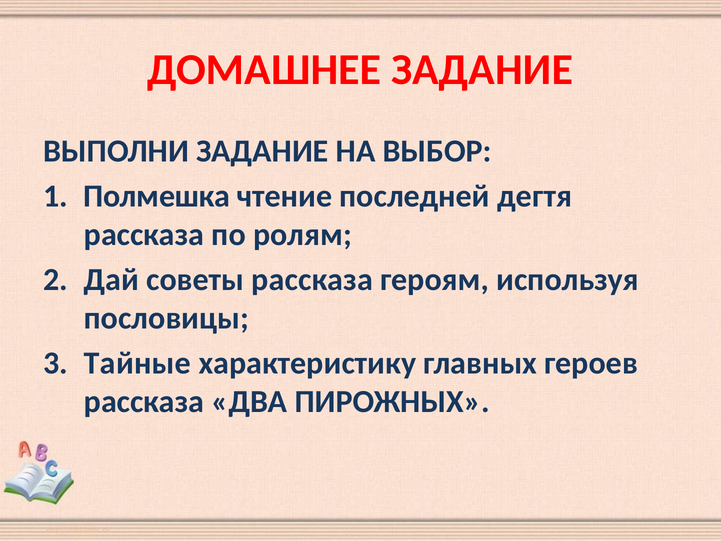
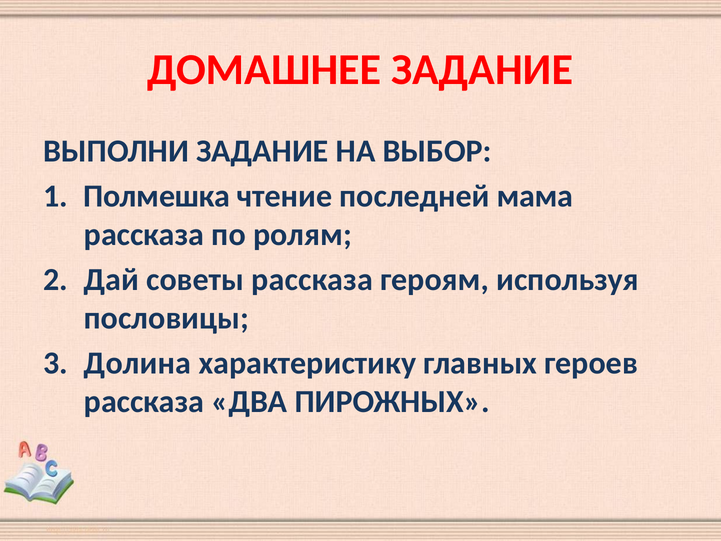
дегтя: дегтя -> мама (535, 196)
Тайные: Тайные -> Долина (138, 363)
